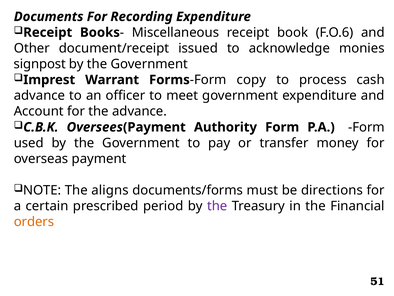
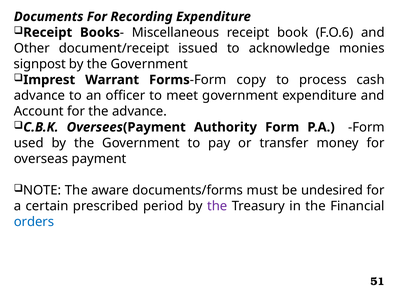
aligns: aligns -> aware (110, 190)
directions: directions -> undesired (332, 190)
orders colour: orange -> blue (34, 222)
